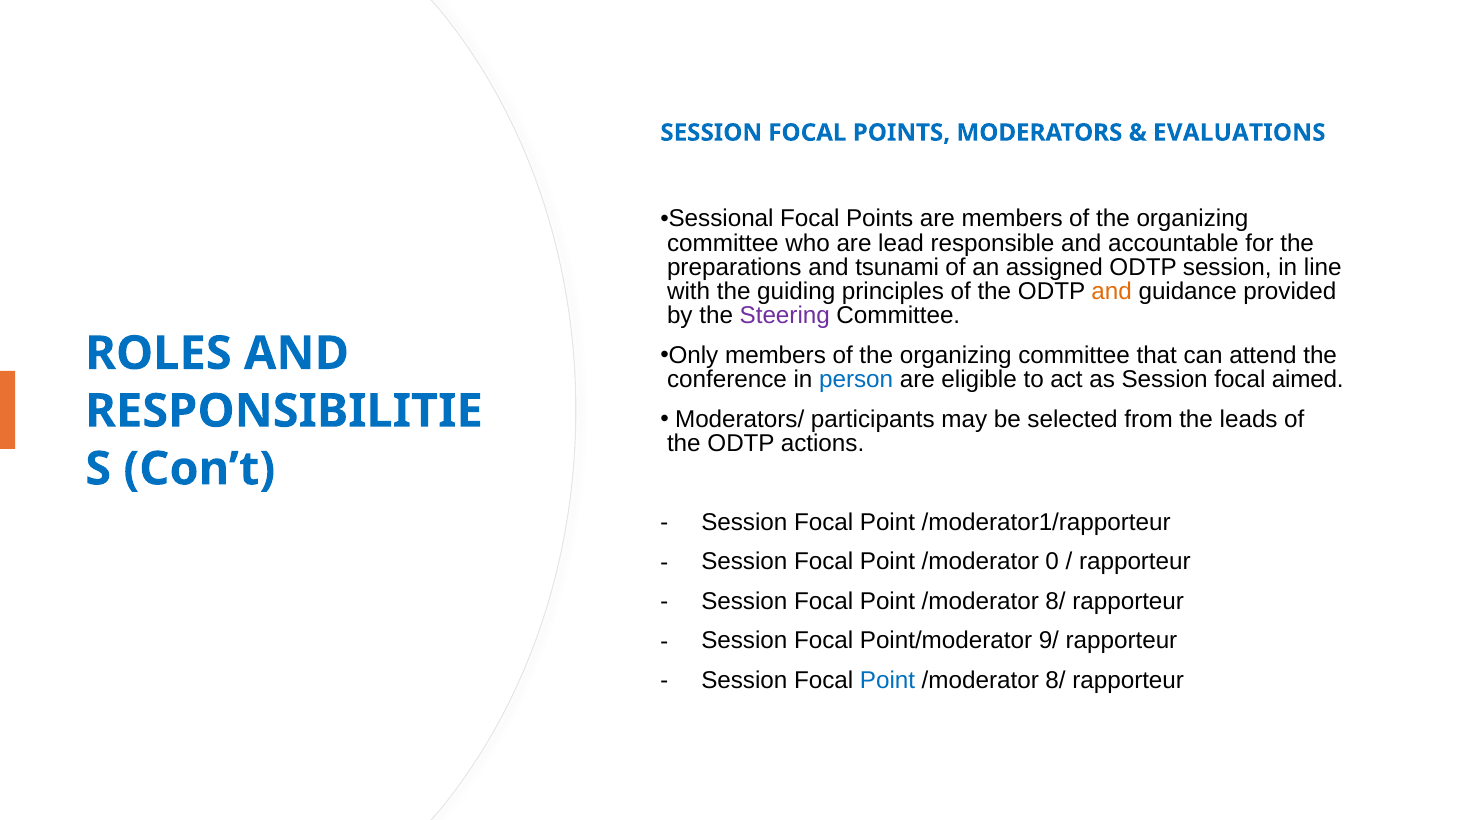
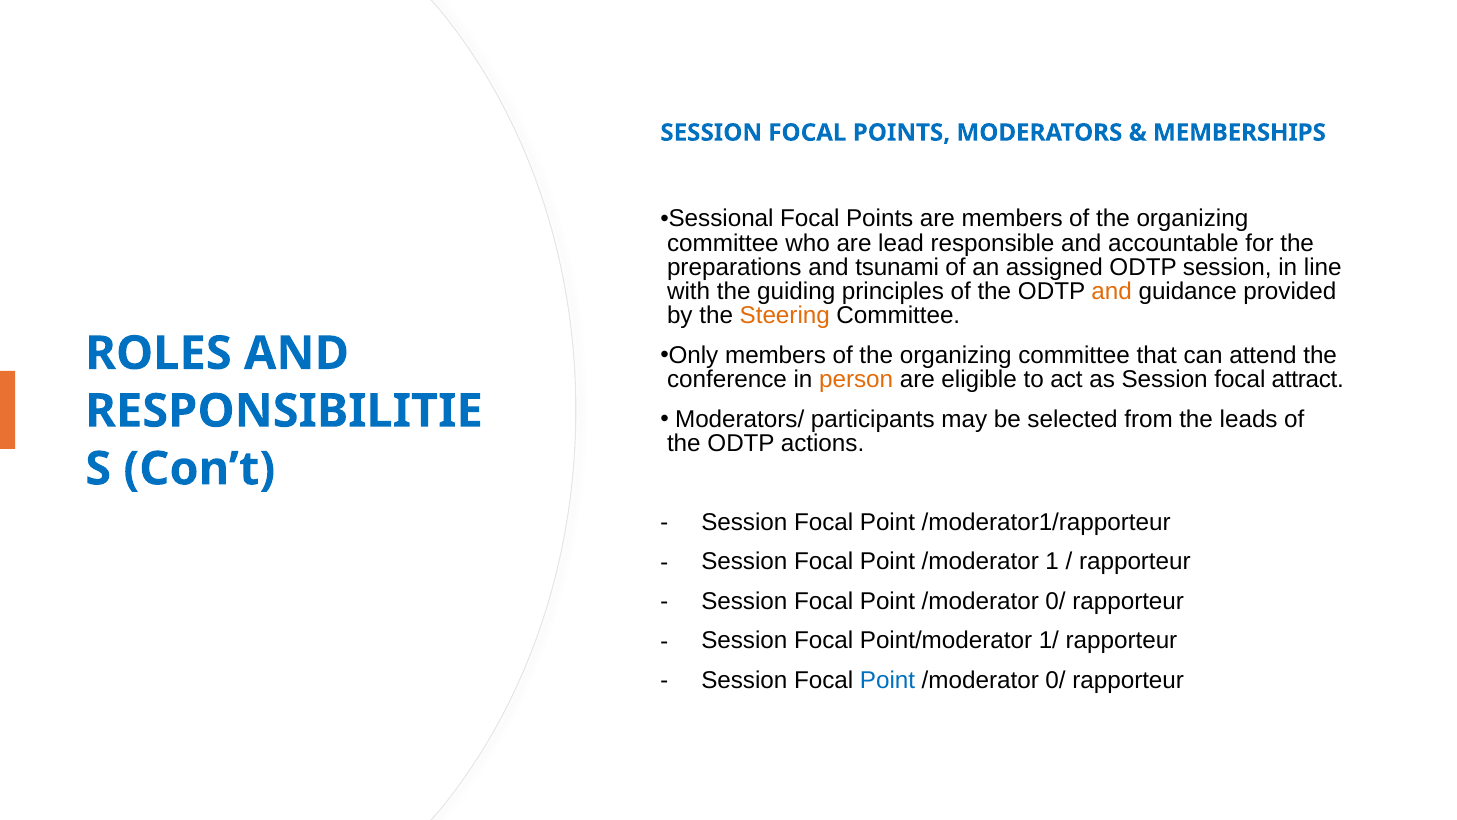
EVALUATIONS: EVALUATIONS -> MEMBERSHIPS (1239, 133)
Steering colour: purple -> orange (785, 316)
person colour: blue -> orange (856, 379)
aimed: aimed -> attract (1308, 379)
0: 0 -> 1 (1052, 561)
8/: 8/ -> 0/ (1056, 601)
9/: 9/ -> 1/ (1049, 640)
8/: 8/ -> 0/ (1056, 680)
